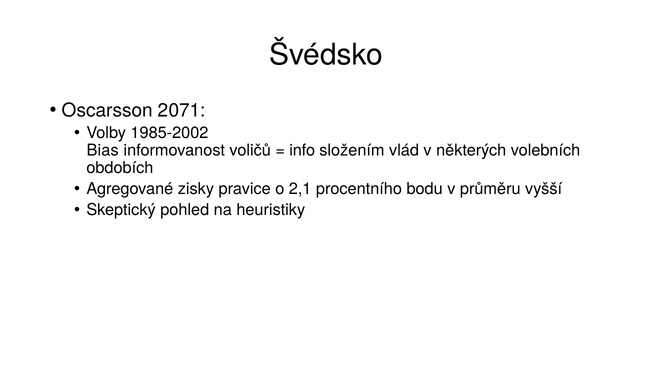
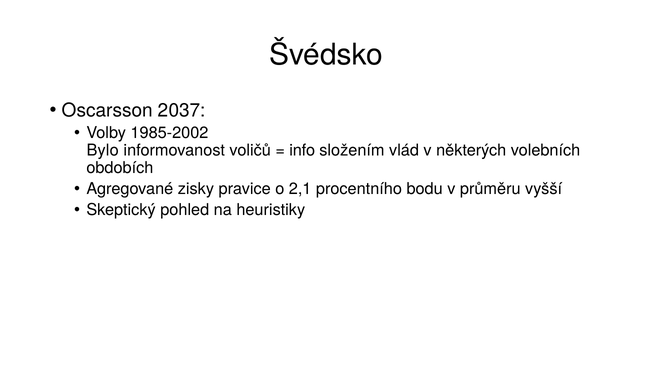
2071: 2071 -> 2037 (182, 110)
Bias: Bias -> Bylo (103, 150)
